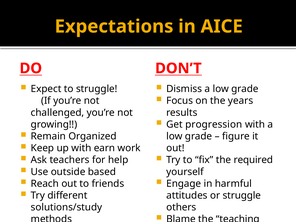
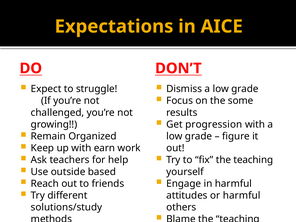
years: years -> some (241, 101)
fix the required: required -> teaching (253, 160)
or struggle: struggle -> harmful (242, 195)
